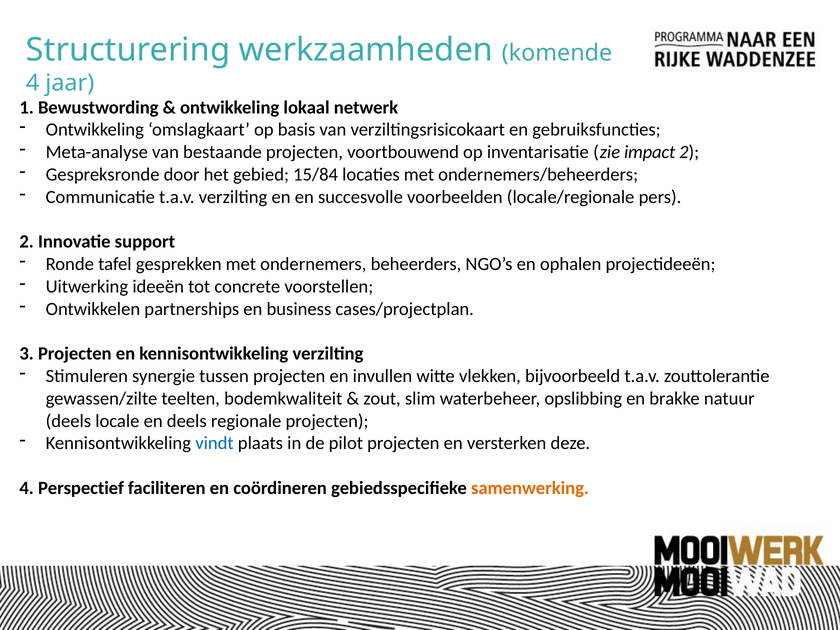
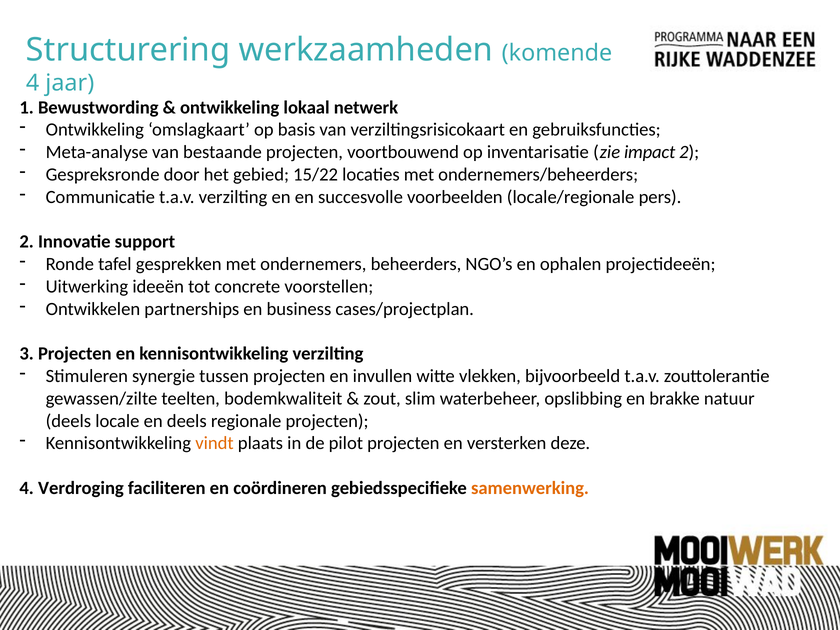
15/84: 15/84 -> 15/22 (316, 175)
vindt colour: blue -> orange (214, 443)
Perspectief: Perspectief -> Verdroging (81, 488)
